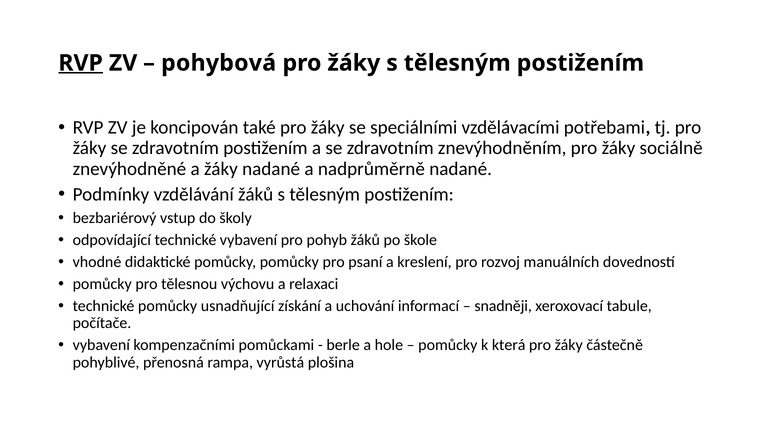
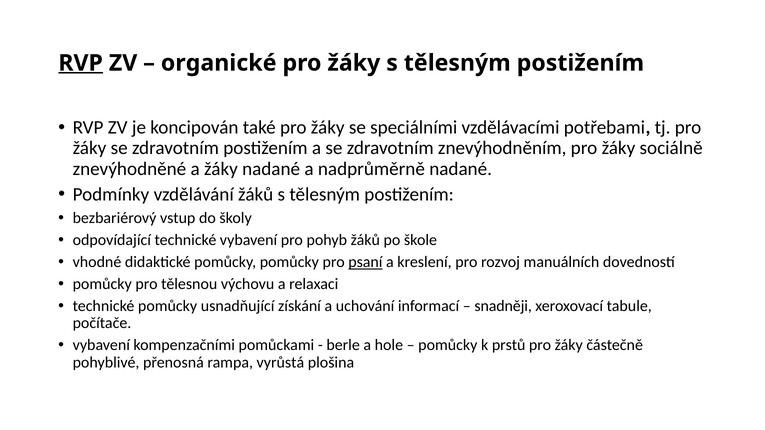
pohybová: pohybová -> organické (219, 63)
psaní underline: none -> present (365, 262)
která: která -> prstů (509, 345)
